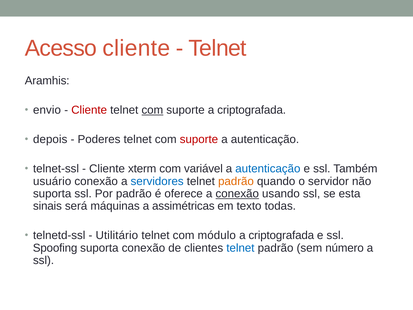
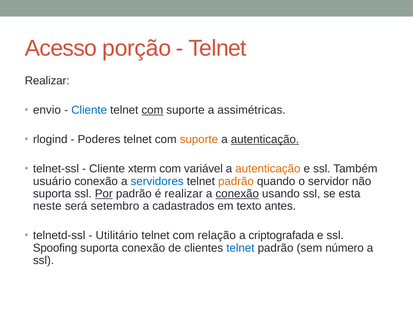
Acesso cliente: cliente -> porção (137, 48)
Aramhis: Aramhis -> Realizar (47, 80)
Cliente colour: red -> blue (89, 110)
suporte a criptografada: criptografada -> assimétricas (252, 110)
depois: depois -> rlogind (50, 139)
suporte colour: red -> orange (199, 139)
autenticação underline: none -> present (265, 139)
autenticação colour: blue -> orange (268, 169)
Por underline: none -> present (104, 193)
é oferece: oferece -> realizar (184, 193)
sinais: sinais -> neste (47, 206)
máquinas: máquinas -> setembro (115, 206)
assimétricas: assimétricas -> cadastrados (183, 206)
todas: todas -> antes (280, 206)
módulo: módulo -> relação (217, 235)
